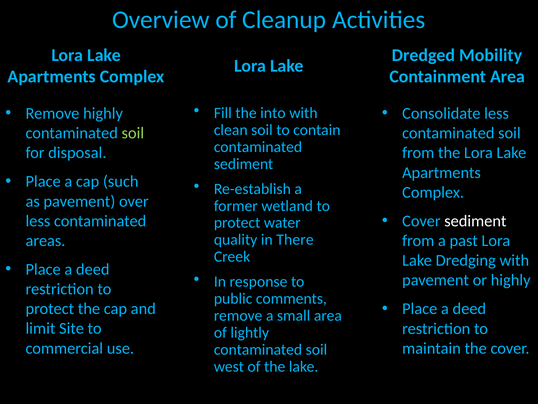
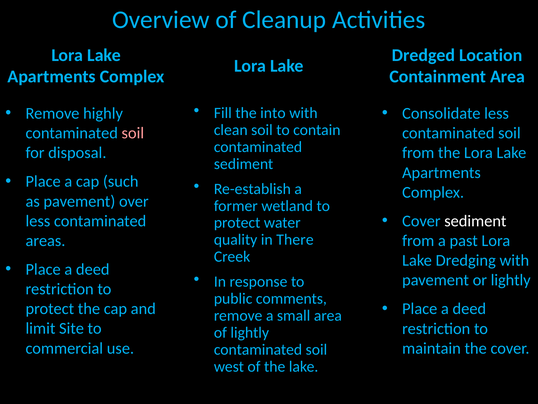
Mobility: Mobility -> Location (491, 55)
soil colour: light green -> pink (133, 133)
or highly: highly -> lightly (511, 280)
